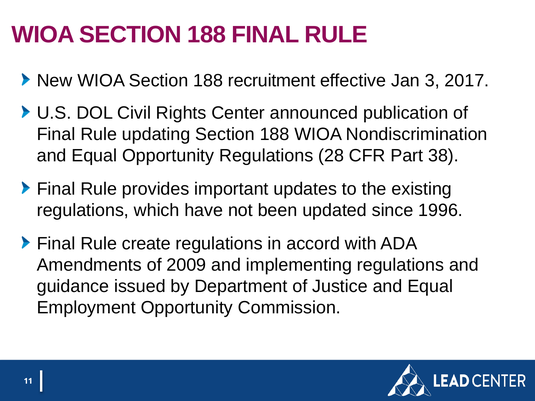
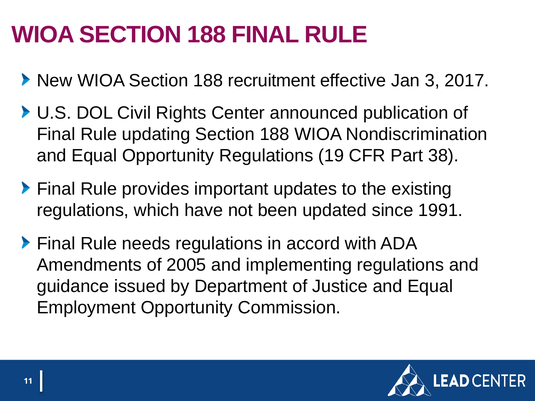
28: 28 -> 19 (331, 156)
1996: 1996 -> 1991 (441, 210)
create: create -> needs (146, 244)
2009: 2009 -> 2005 (186, 265)
